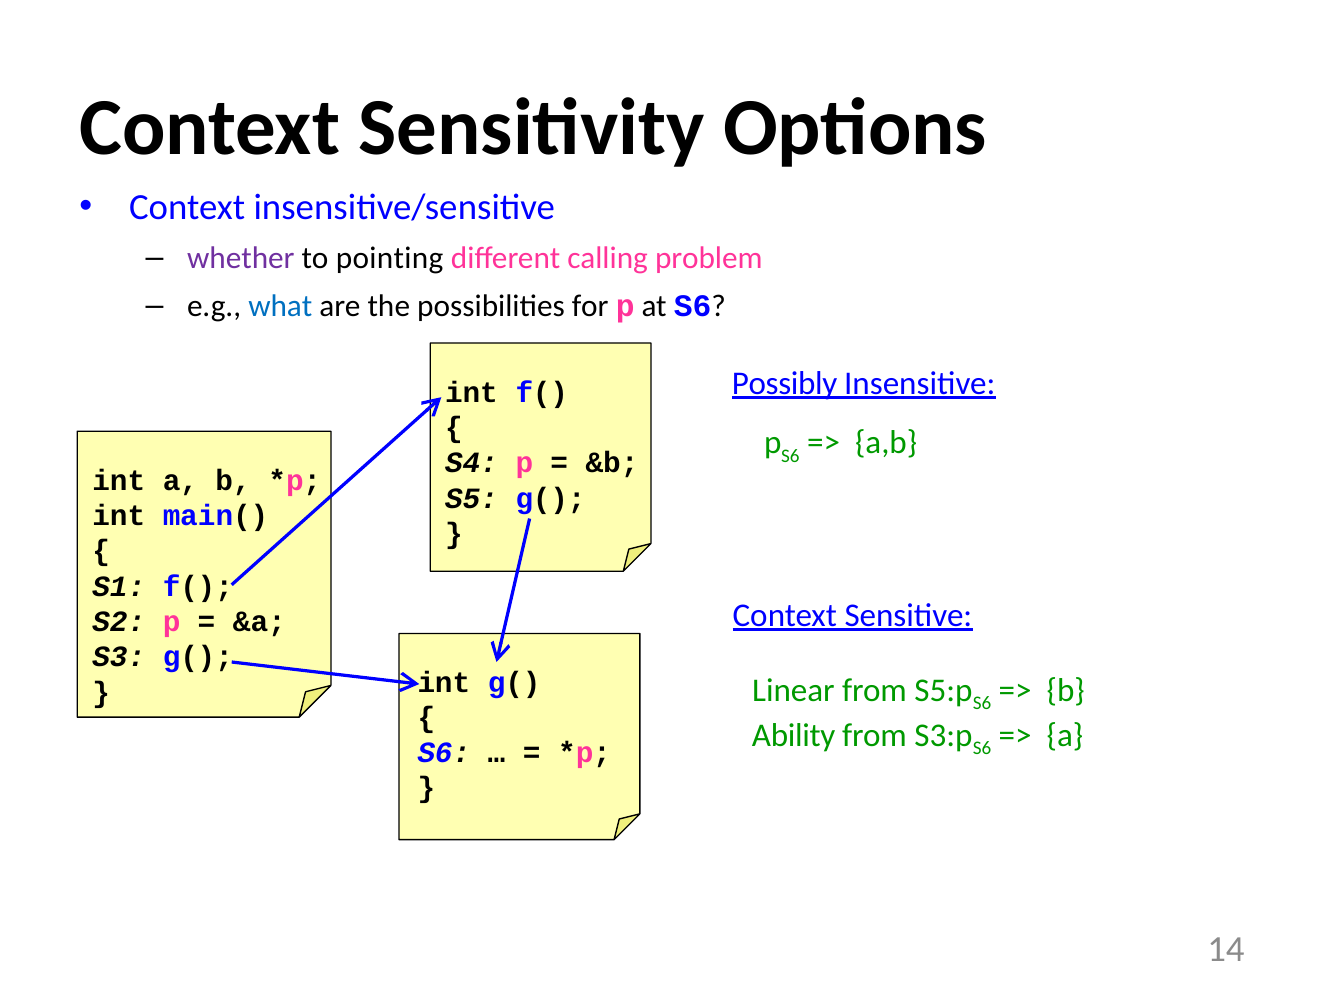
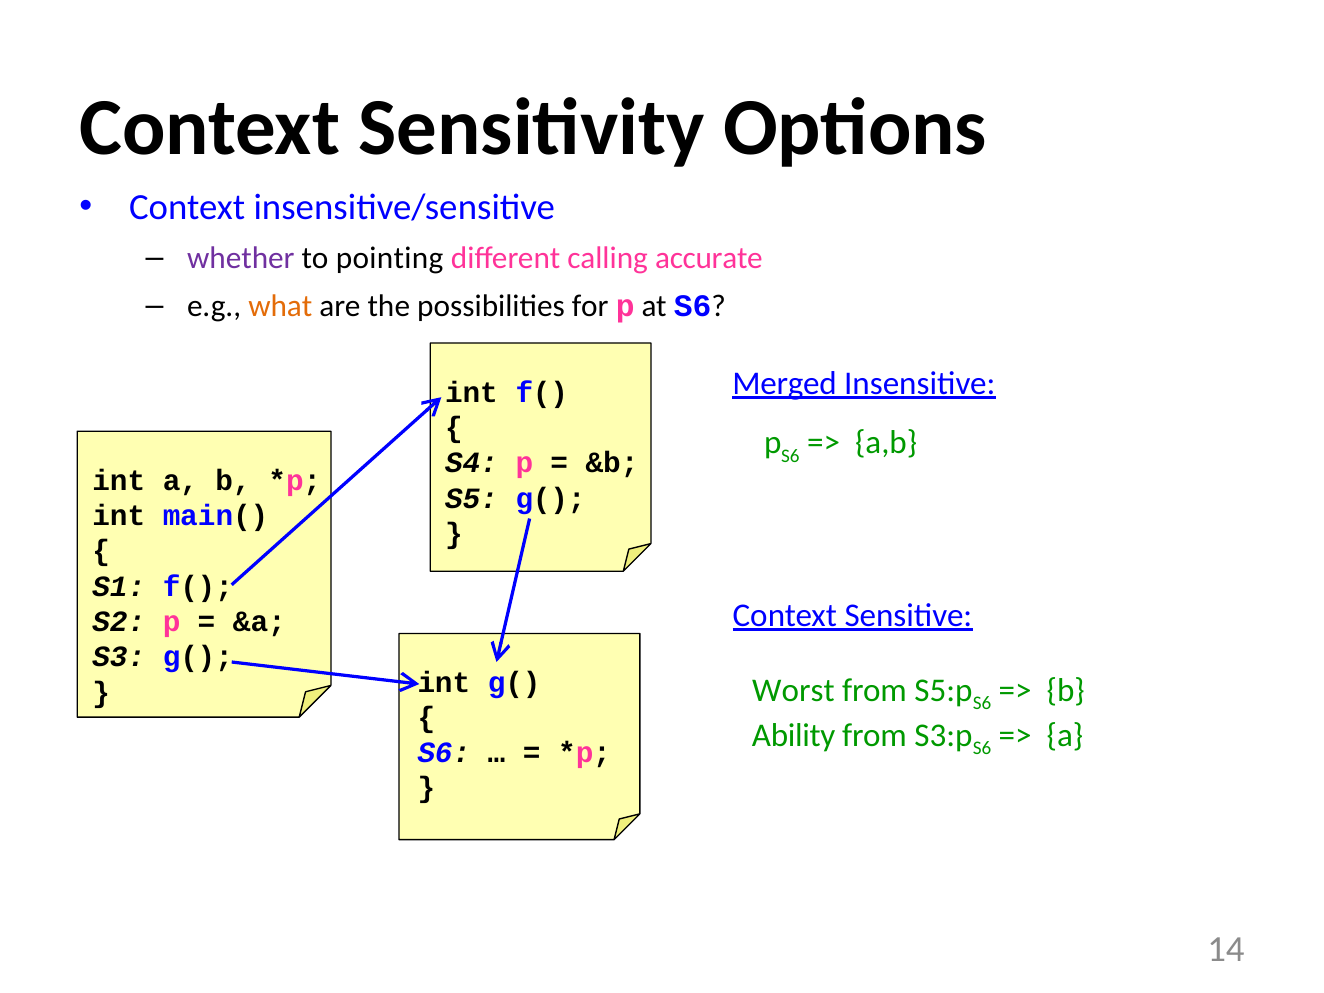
problem: problem -> accurate (709, 259)
what colour: blue -> orange (280, 306)
Possibly: Possibly -> Merged (785, 383)
Linear: Linear -> Worst (793, 691)
